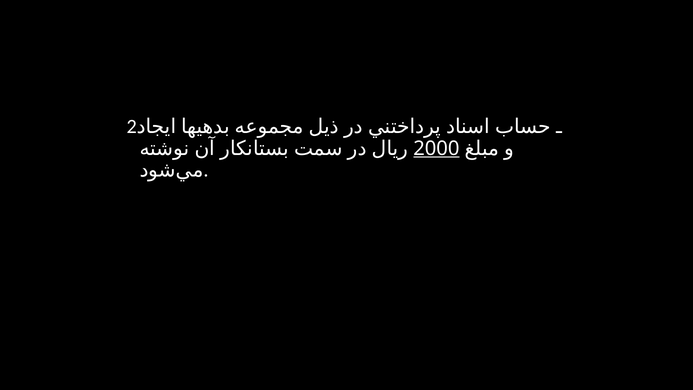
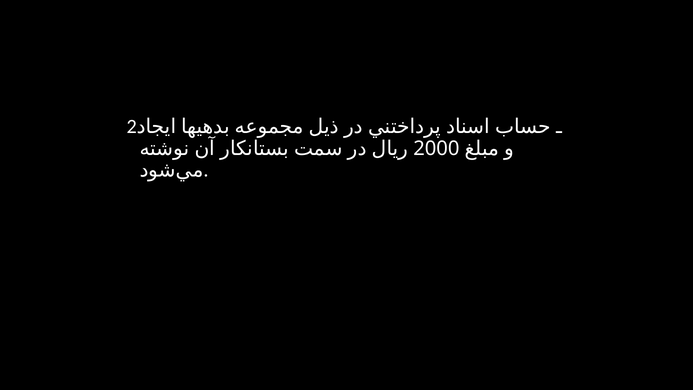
2000 underline: present -> none (436, 148)
